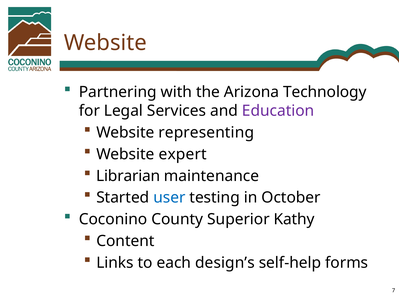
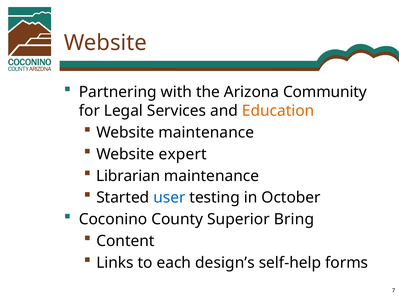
Technology: Technology -> Community (325, 92)
Education colour: purple -> orange (278, 111)
Website representing: representing -> maintenance (206, 133)
Kathy: Kathy -> Bring (294, 220)
